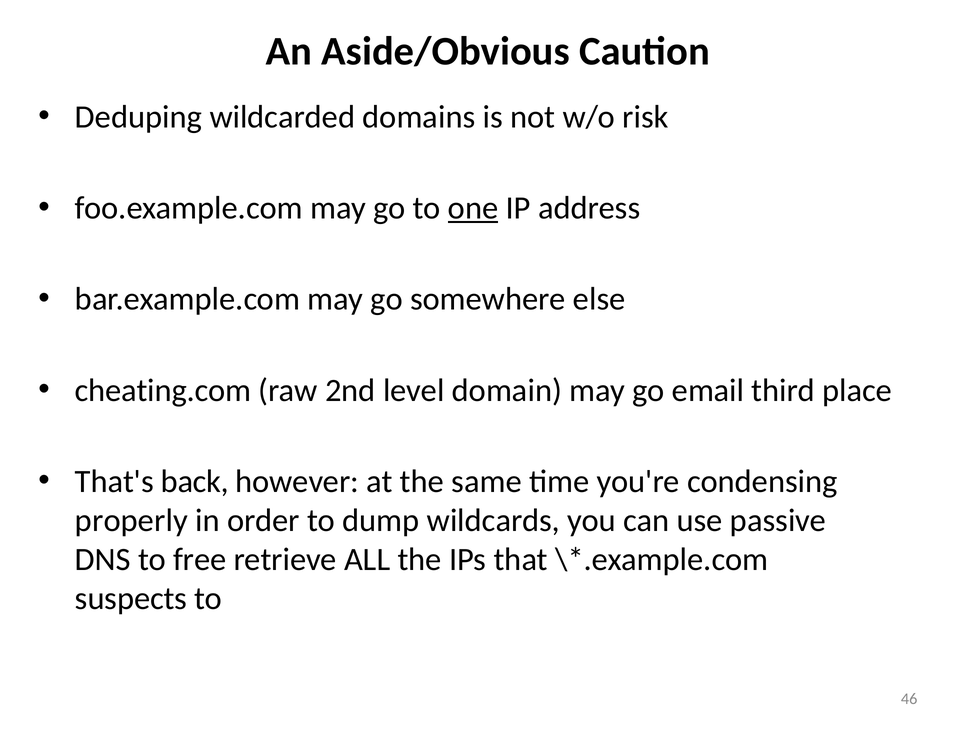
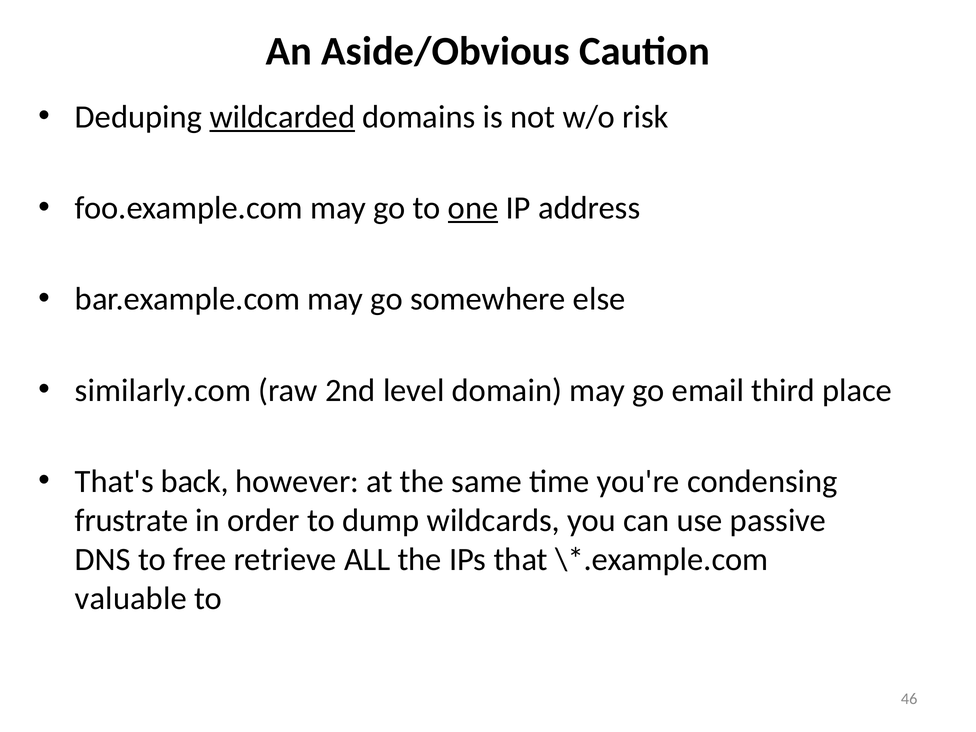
wildcarded underline: none -> present (282, 117)
cheating.com: cheating.com -> similarly.com (163, 390)
properly: properly -> frustrate (132, 520)
suspects: suspects -> valuable (131, 598)
